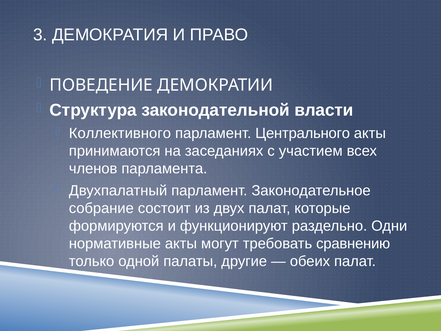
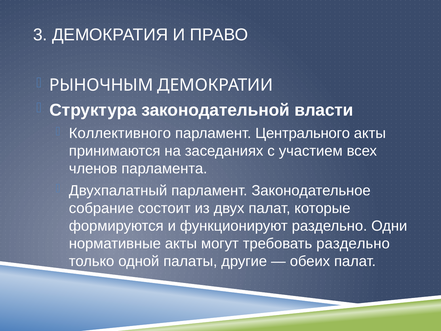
ПОВЕДЕНИЕ: ПОВЕДЕНИЕ -> РЫНОЧНЫМ (101, 85)
требовать сравнению: сравнению -> раздельно (353, 243)
